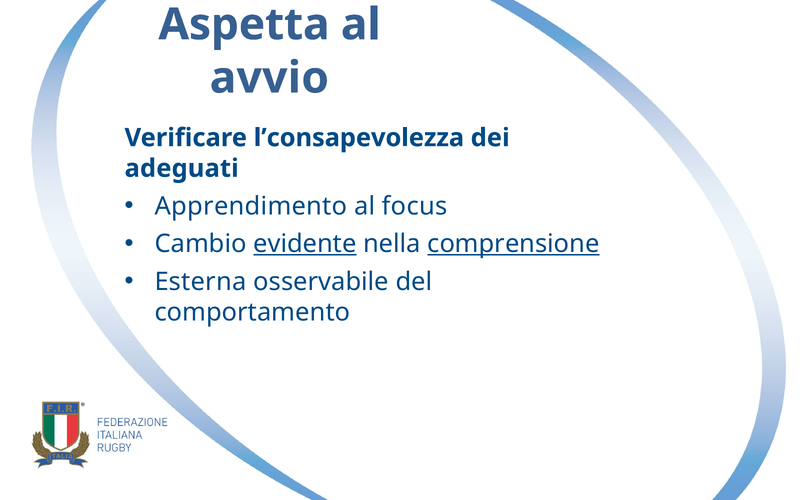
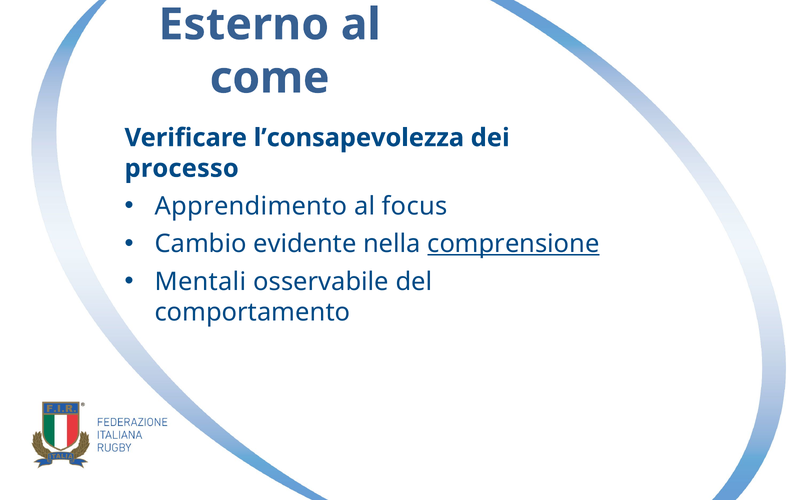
Aspetta: Aspetta -> Esterno (244, 25)
avvio: avvio -> come (270, 78)
adeguati: adeguati -> processo (182, 168)
evidente underline: present -> none (305, 244)
Esterna: Esterna -> Mentali (201, 282)
